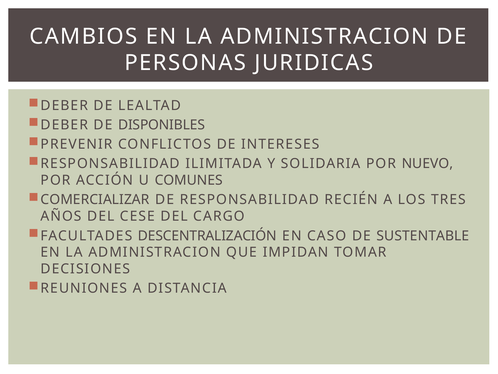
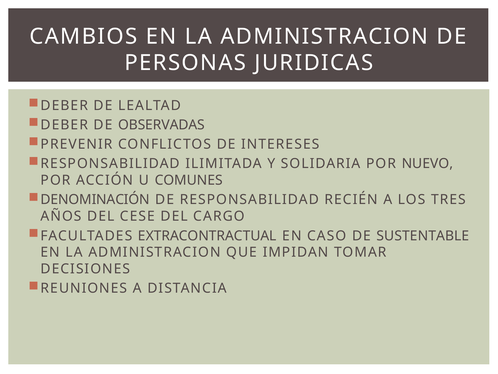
DISPONIBLES: DISPONIBLES -> OBSERVADAS (162, 125)
COMERCIALIZAR: COMERCIALIZAR -> DENOMINACIÓN (95, 199)
DESCENTRALIZACIÓN: DESCENTRALIZACIÓN -> EXTRACONTRACTUAL (207, 235)
